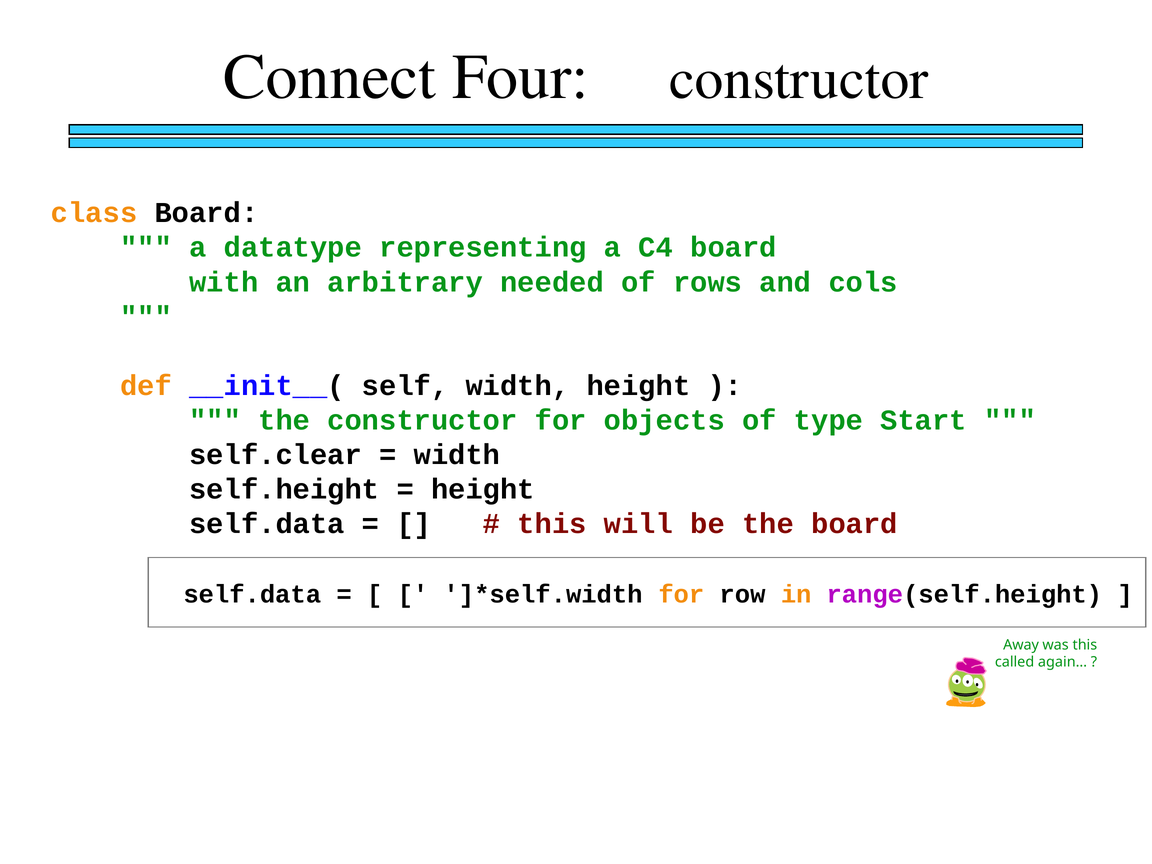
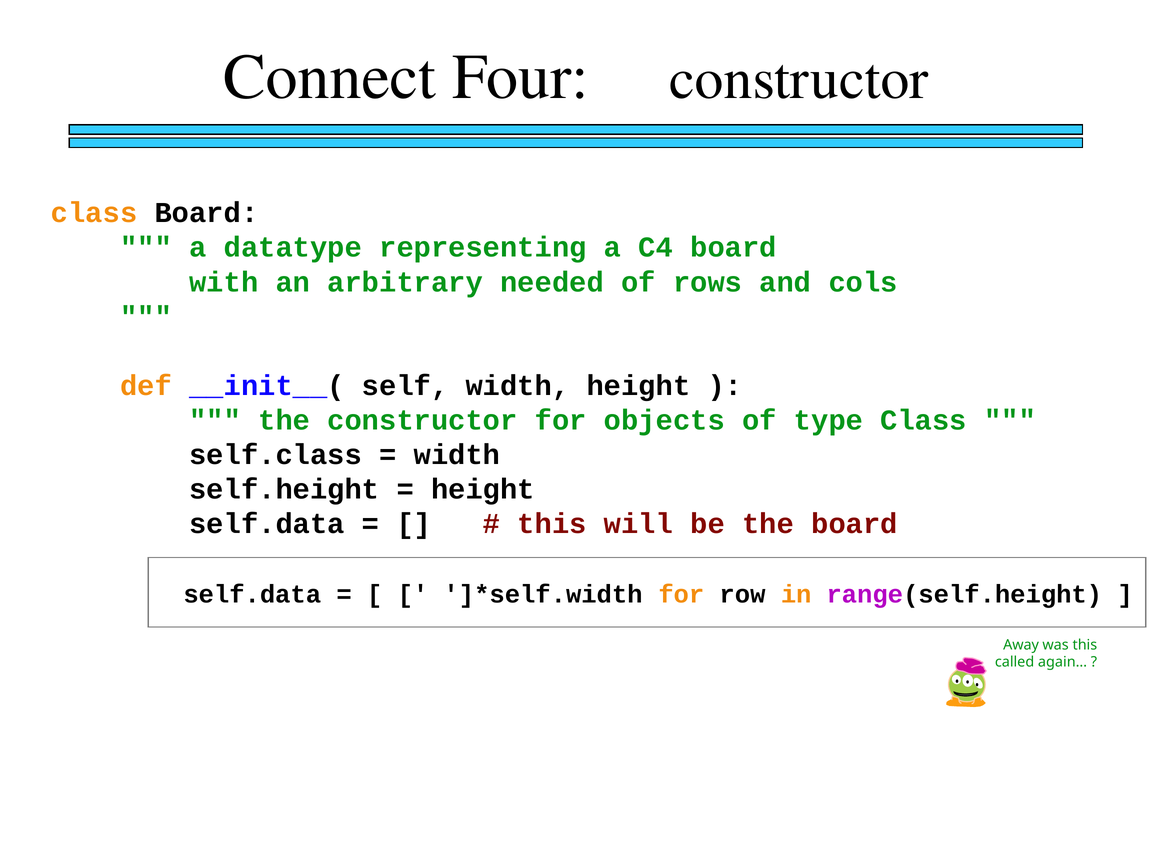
type Start: Start -> Class (924, 420)
self.clear: self.clear -> self.class (276, 455)
